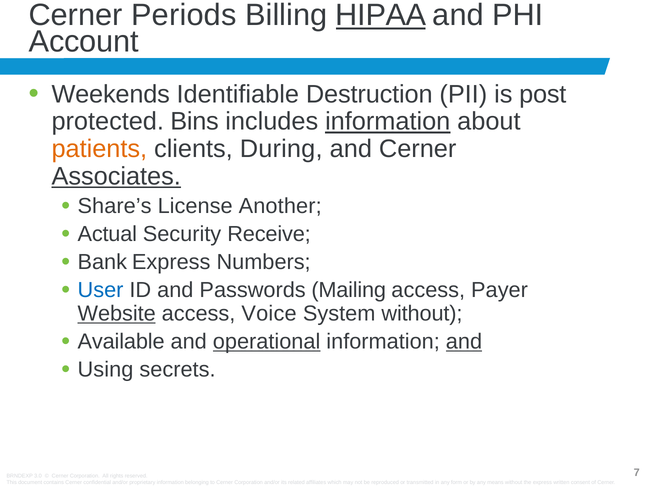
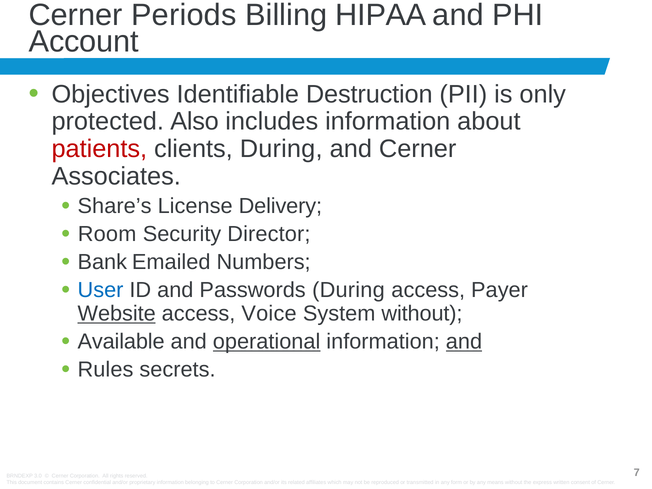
HIPAA underline: present -> none (381, 15)
Weekends: Weekends -> Objectives (111, 94)
post: post -> only (543, 94)
Bins: Bins -> Also (195, 122)
information underline: present -> none (388, 122)
patients colour: orange -> red (99, 149)
Associates underline: present -> none (116, 176)
Another: Another -> Delivery (280, 206)
Actual: Actual -> Room (107, 234)
Receive: Receive -> Director (269, 234)
Bank Express: Express -> Emailed (171, 262)
Passwords Mailing: Mailing -> During (348, 290)
Using: Using -> Rules (105, 370)
